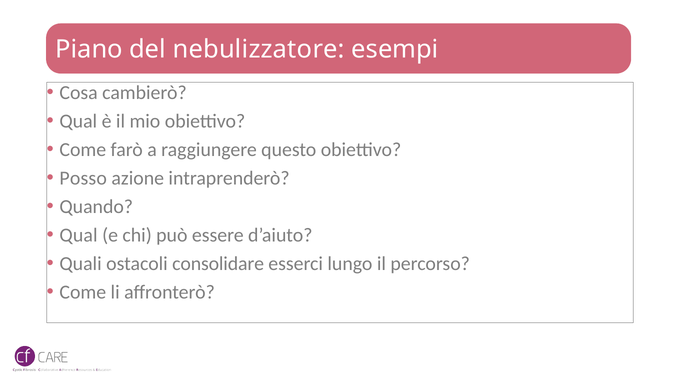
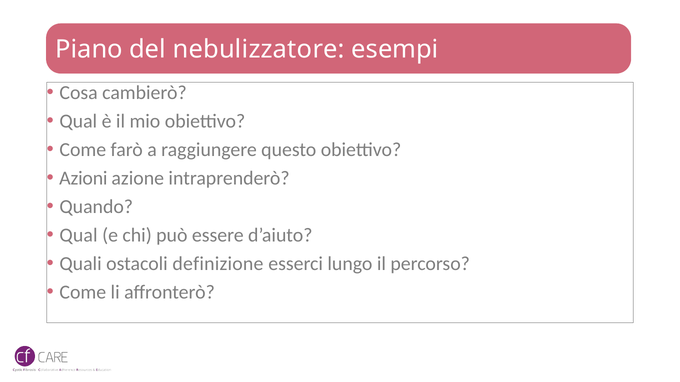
Posso: Posso -> Azioni (83, 178)
consolidare: consolidare -> definizione (218, 264)
